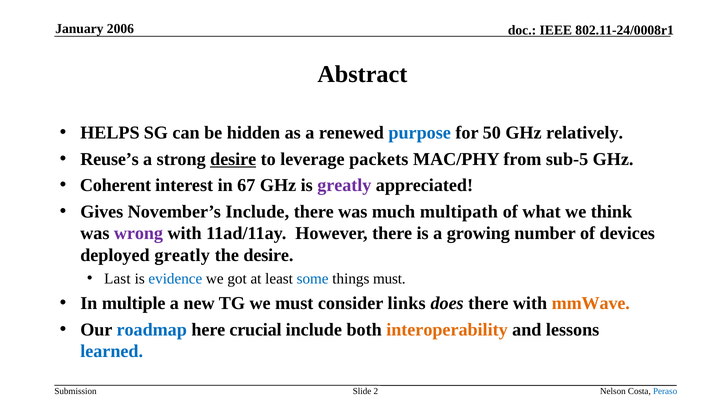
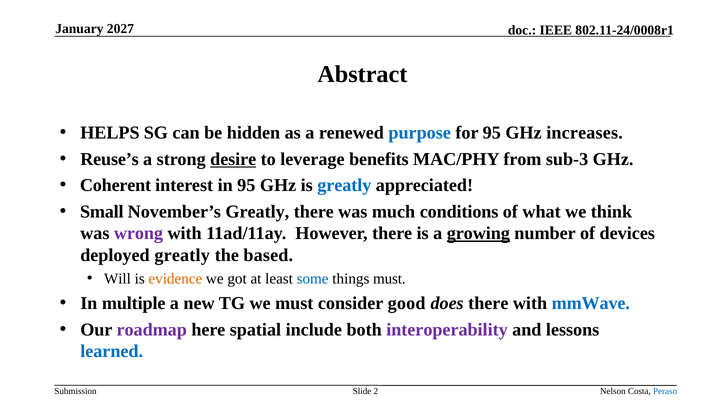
2006: 2006 -> 2027 (120, 29)
for 50: 50 -> 95 (492, 133)
relatively: relatively -> increases (585, 133)
packets: packets -> benefits (379, 159)
sub-5: sub-5 -> sub-3 (567, 159)
in 67: 67 -> 95 (246, 185)
greatly colour: purple -> blue (344, 185)
Gives: Gives -> Small (102, 212)
November’s Include: Include -> Greatly (257, 212)
multipath: multipath -> conditions (459, 212)
growing underline: none -> present (478, 233)
the desire: desire -> based (268, 255)
Last: Last -> Will (117, 279)
evidence colour: blue -> orange (175, 279)
links: links -> good (407, 303)
mmWave colour: orange -> blue (591, 303)
roadmap colour: blue -> purple (152, 330)
crucial: crucial -> spatial (255, 330)
interoperability colour: orange -> purple (447, 330)
